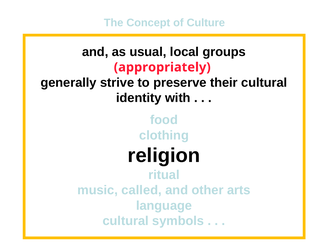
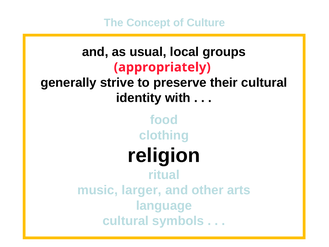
called: called -> larger (142, 190)
